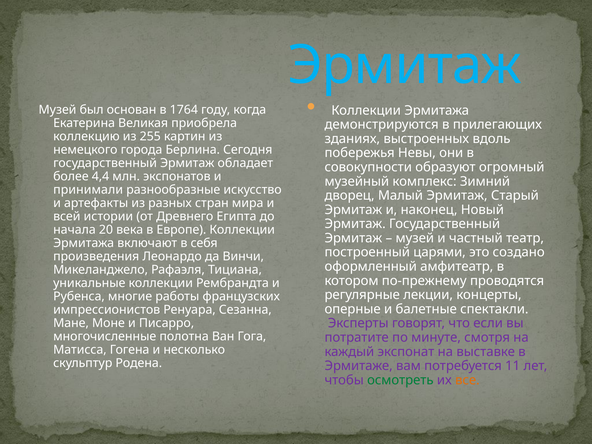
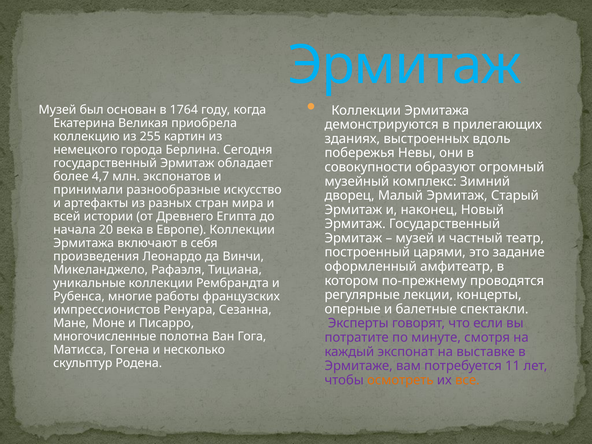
4,4: 4,4 -> 4,7 (100, 176)
создано: создано -> задание (519, 252)
осмотреть colour: green -> orange (400, 380)
